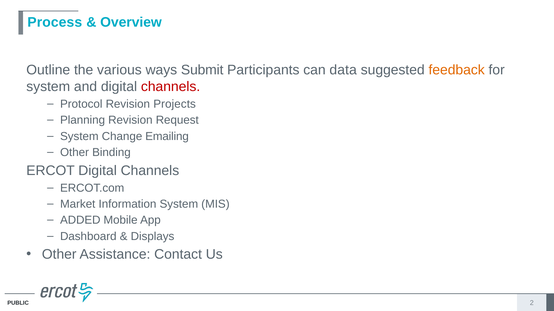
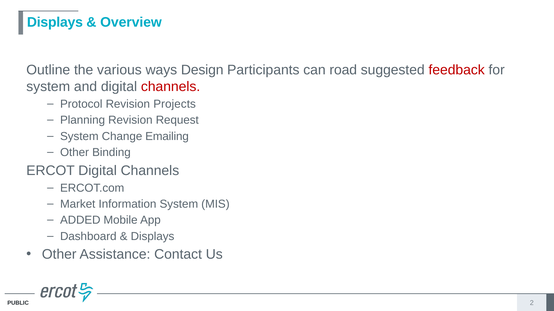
Process: Process -> Displays (55, 22)
Submit: Submit -> Design (202, 70)
data: data -> road (343, 70)
feedback colour: orange -> red (457, 70)
